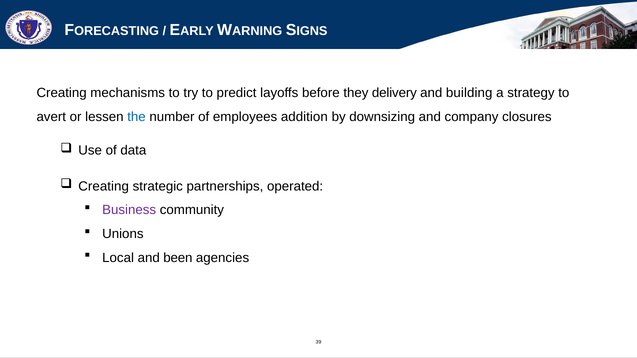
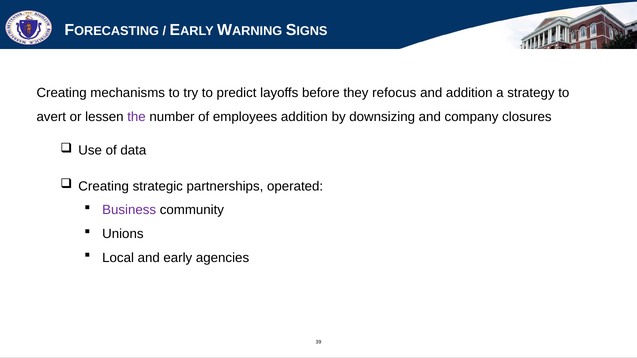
delivery: delivery -> refocus (394, 93)
and building: building -> addition (469, 93)
the colour: blue -> purple (137, 117)
been: been -> early (178, 258)
